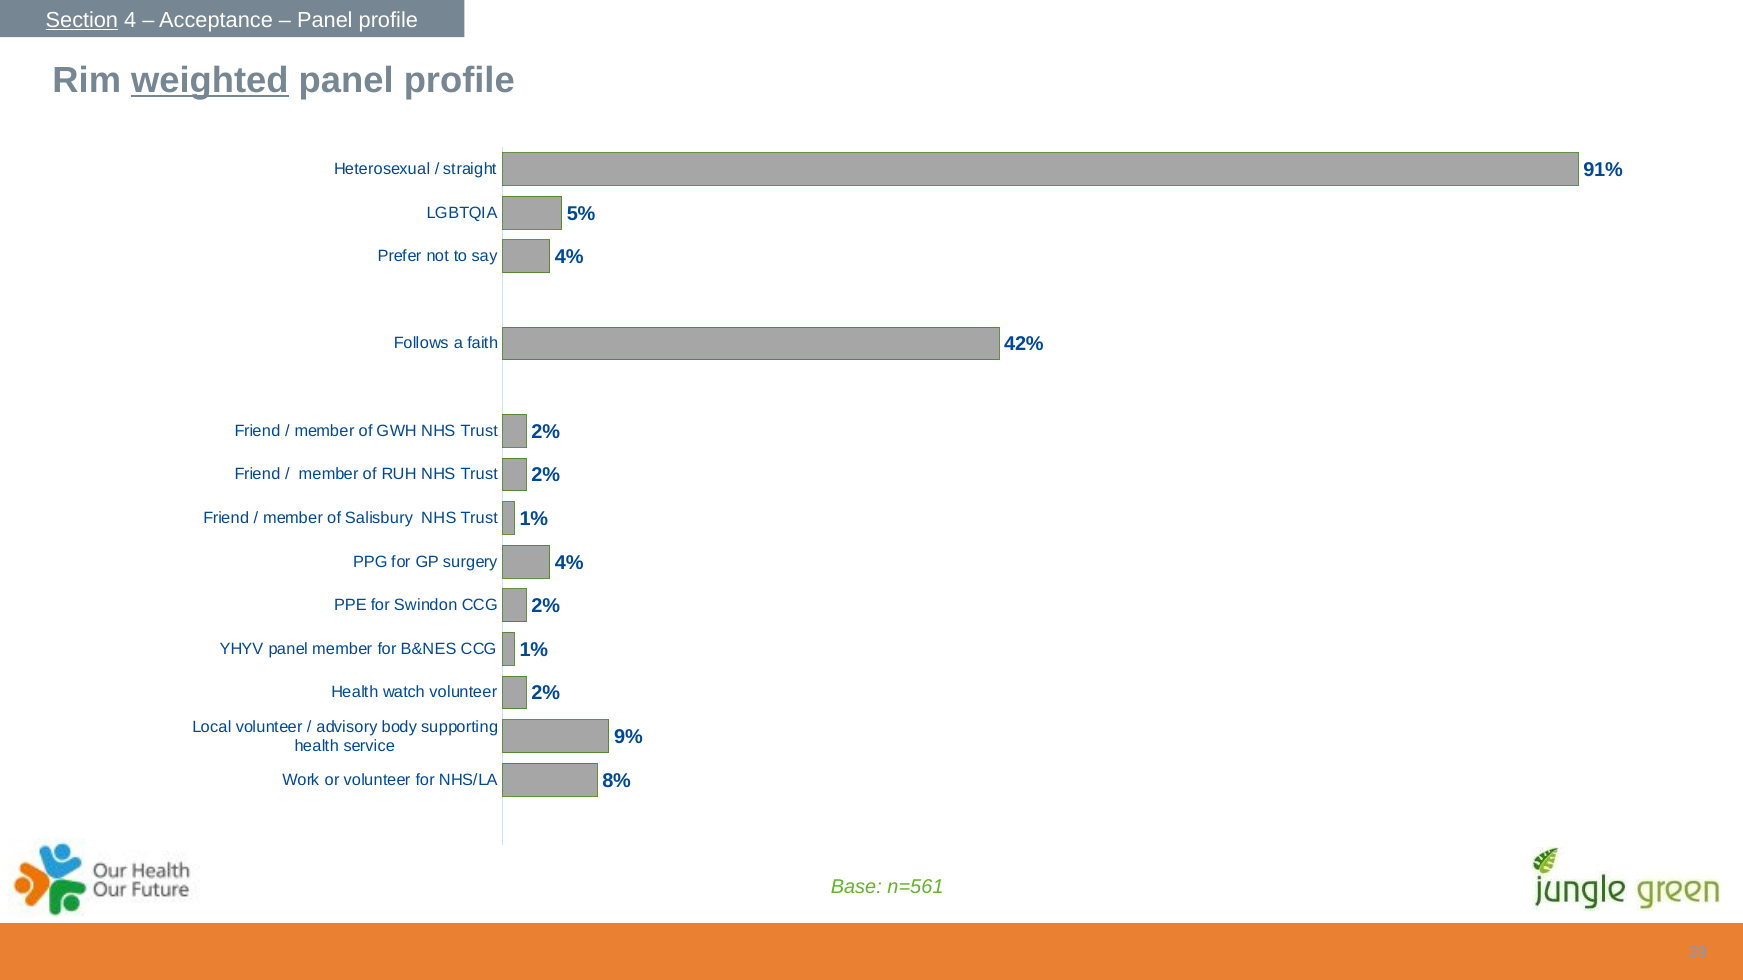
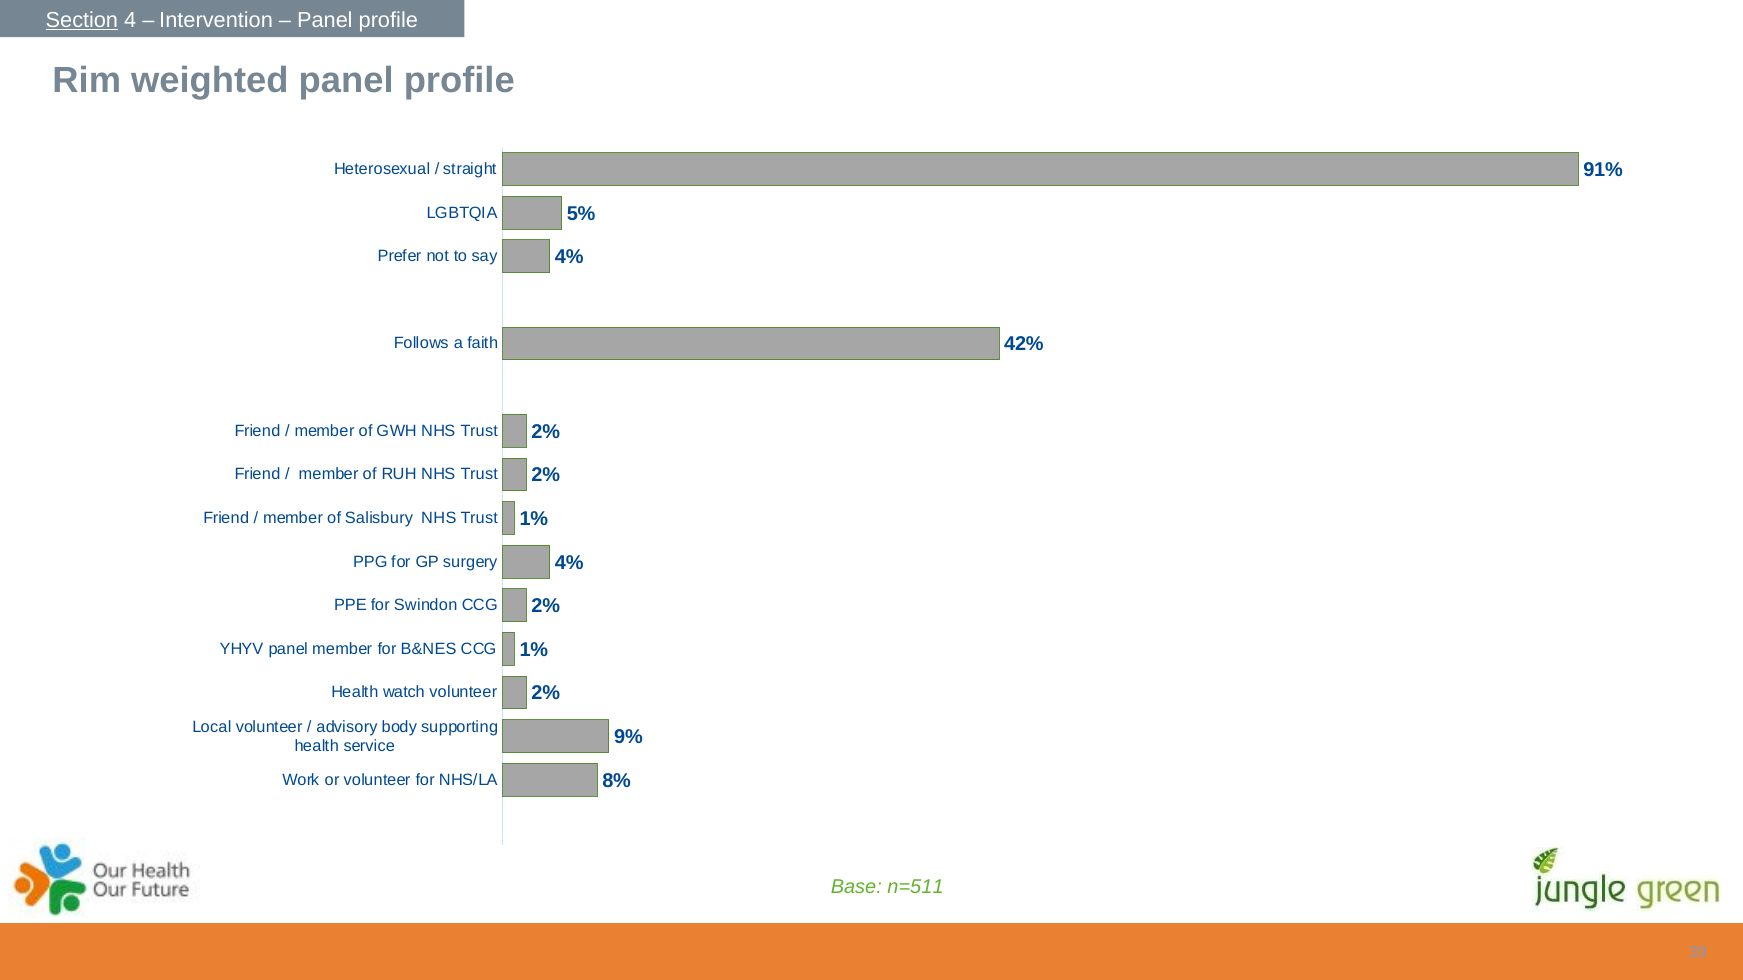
Acceptance: Acceptance -> Intervention (216, 20)
weighted underline: present -> none (210, 80)
n=561: n=561 -> n=511 (915, 887)
